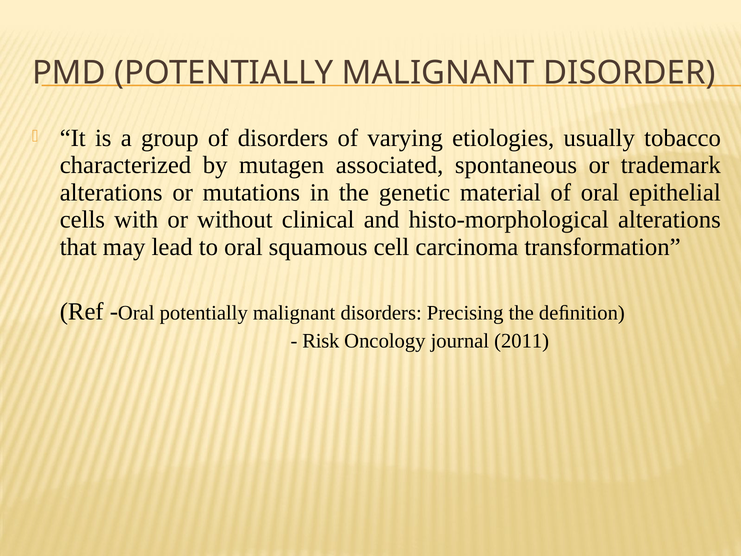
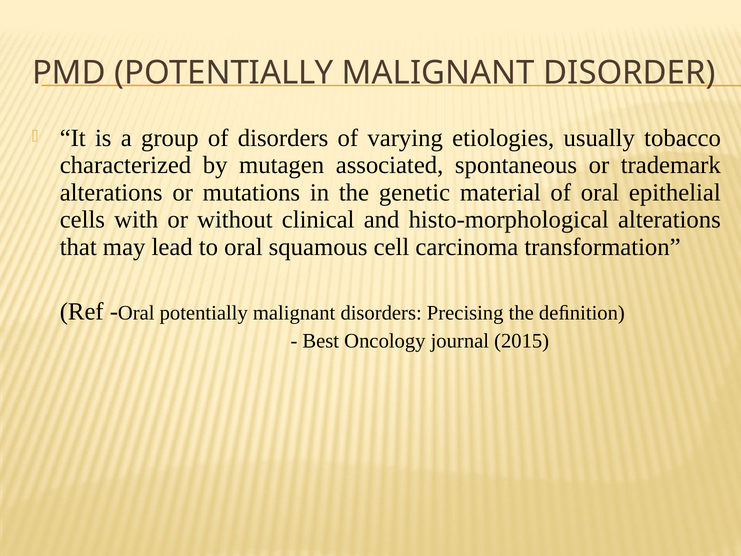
Risk: Risk -> Best (321, 341)
2011: 2011 -> 2015 (522, 341)
